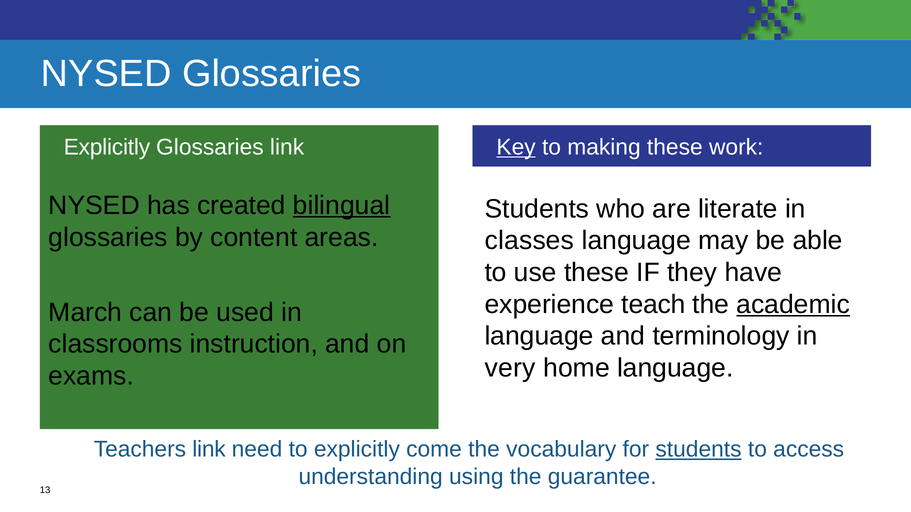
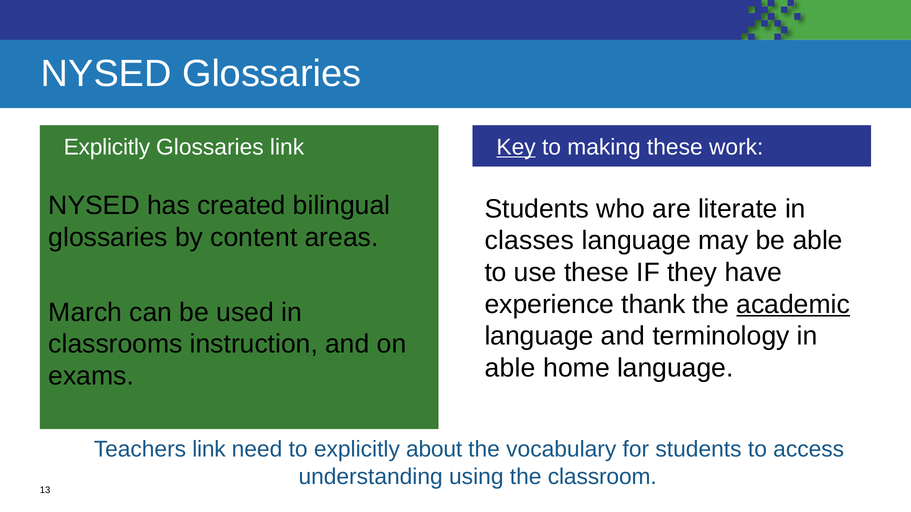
bilingual underline: present -> none (342, 206)
teach: teach -> thank (653, 305)
very: very -> able (510, 368)
come: come -> about (434, 450)
students underline: present -> none (699, 450)
guarantee: guarantee -> classroom (602, 477)
